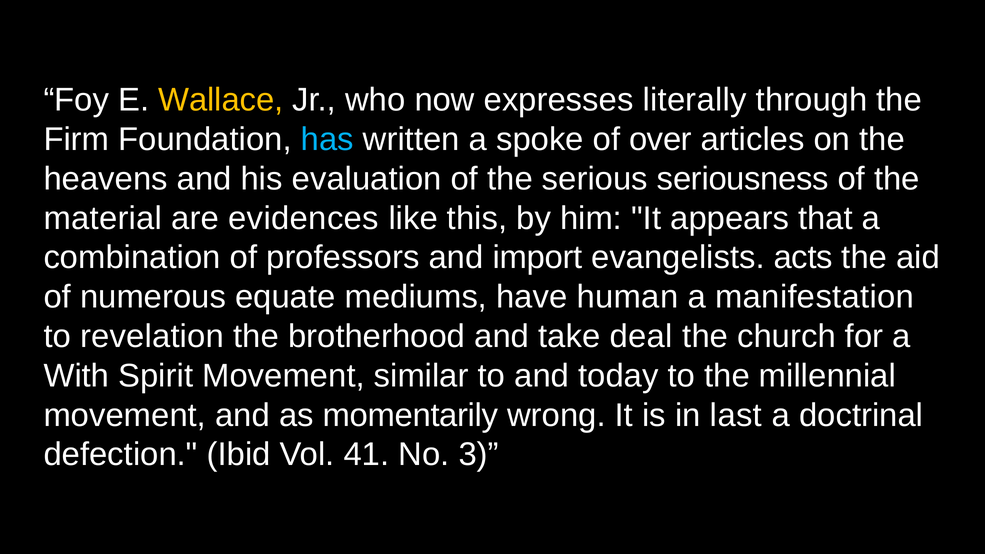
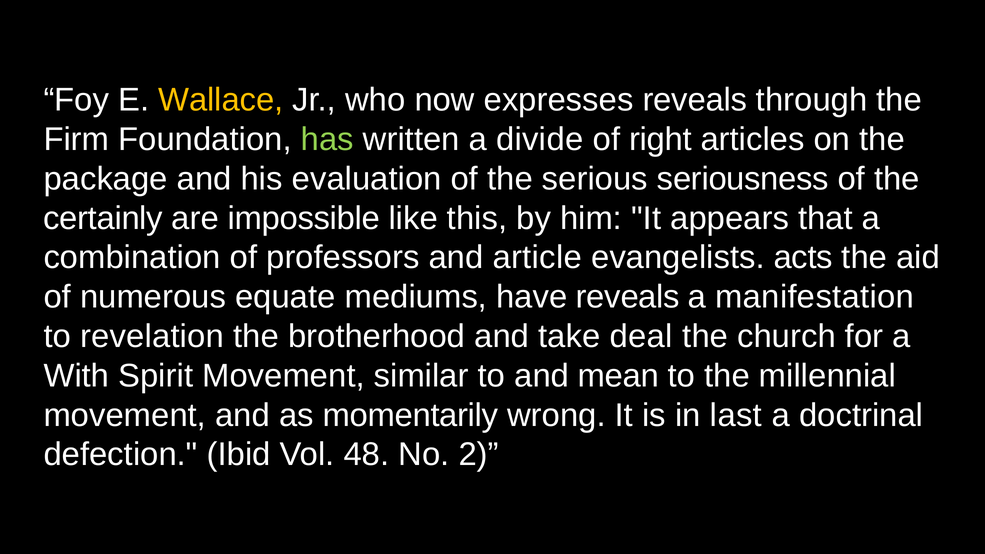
expresses literally: literally -> reveals (695, 100)
has colour: light blue -> light green (327, 139)
spoke: spoke -> divide (540, 139)
over: over -> right (660, 139)
heavens: heavens -> package (106, 179)
material: material -> certainly (103, 218)
evidences: evidences -> impossible (304, 218)
import: import -> article (537, 258)
have human: human -> reveals (628, 297)
today: today -> mean (619, 376)
41: 41 -> 48 (366, 455)
3: 3 -> 2 (479, 455)
